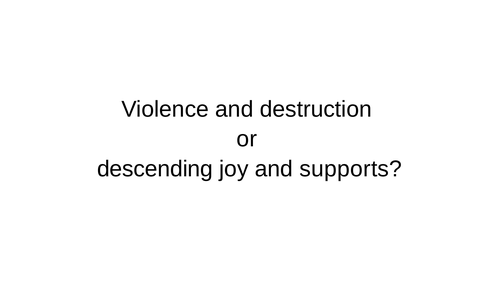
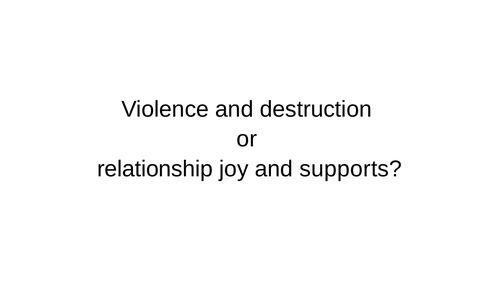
descending: descending -> relationship (155, 169)
